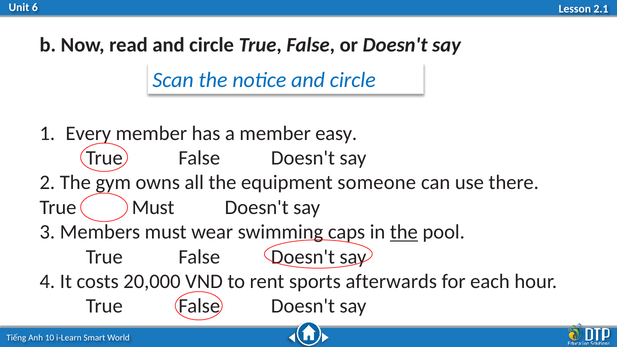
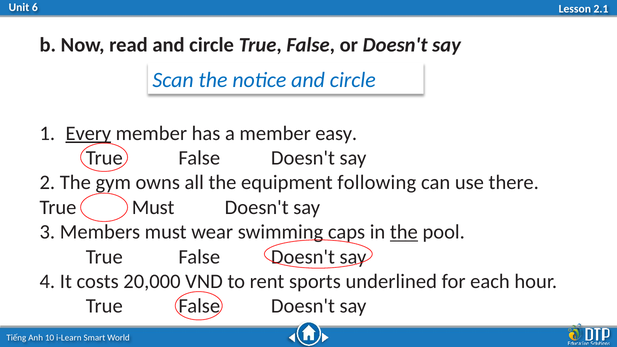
Every underline: none -> present (88, 133)
someone: someone -> following (377, 183)
afterwards: afterwards -> underlined (391, 281)
